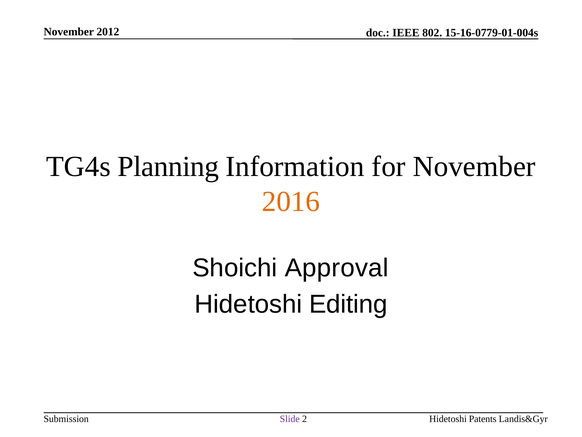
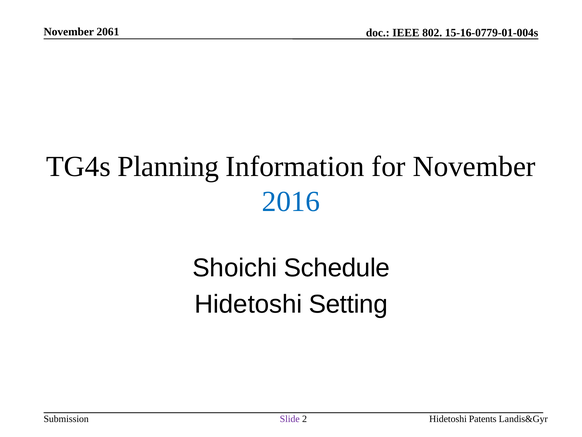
2012: 2012 -> 2061 (108, 32)
2016 colour: orange -> blue (291, 201)
Approval: Approval -> Schedule (337, 268)
Editing: Editing -> Setting (348, 304)
